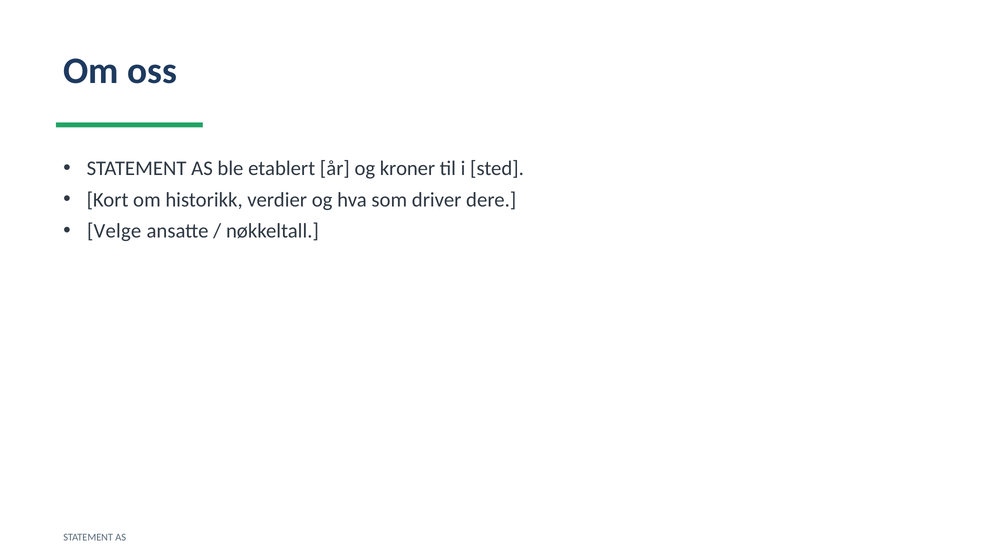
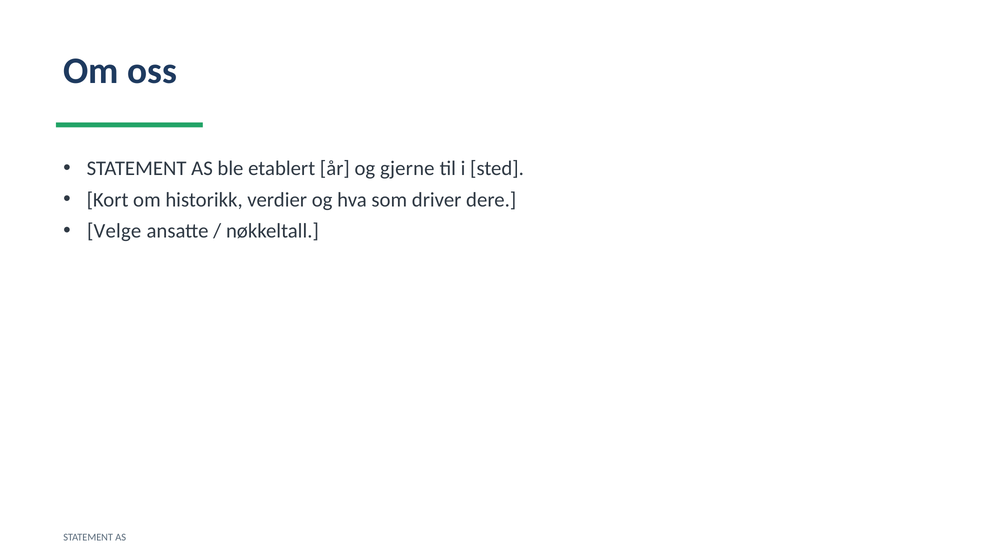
kroner: kroner -> gjerne (407, 169)
